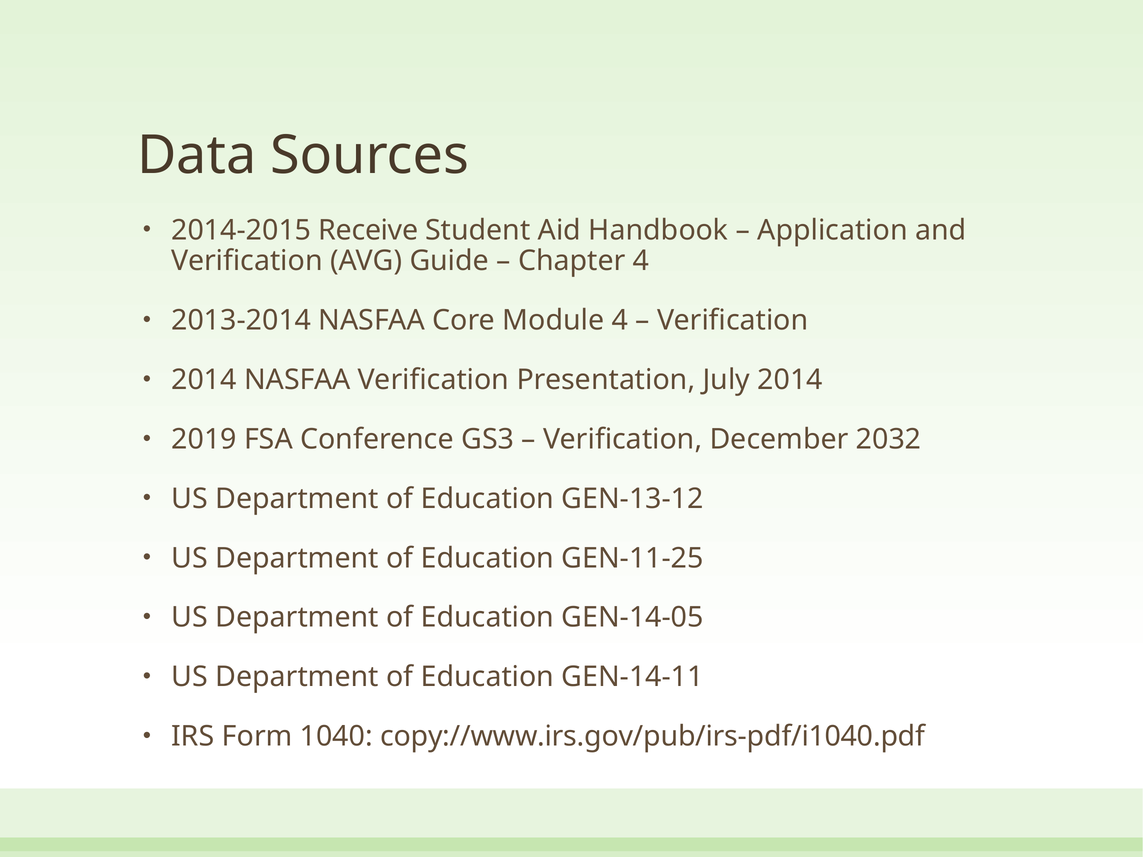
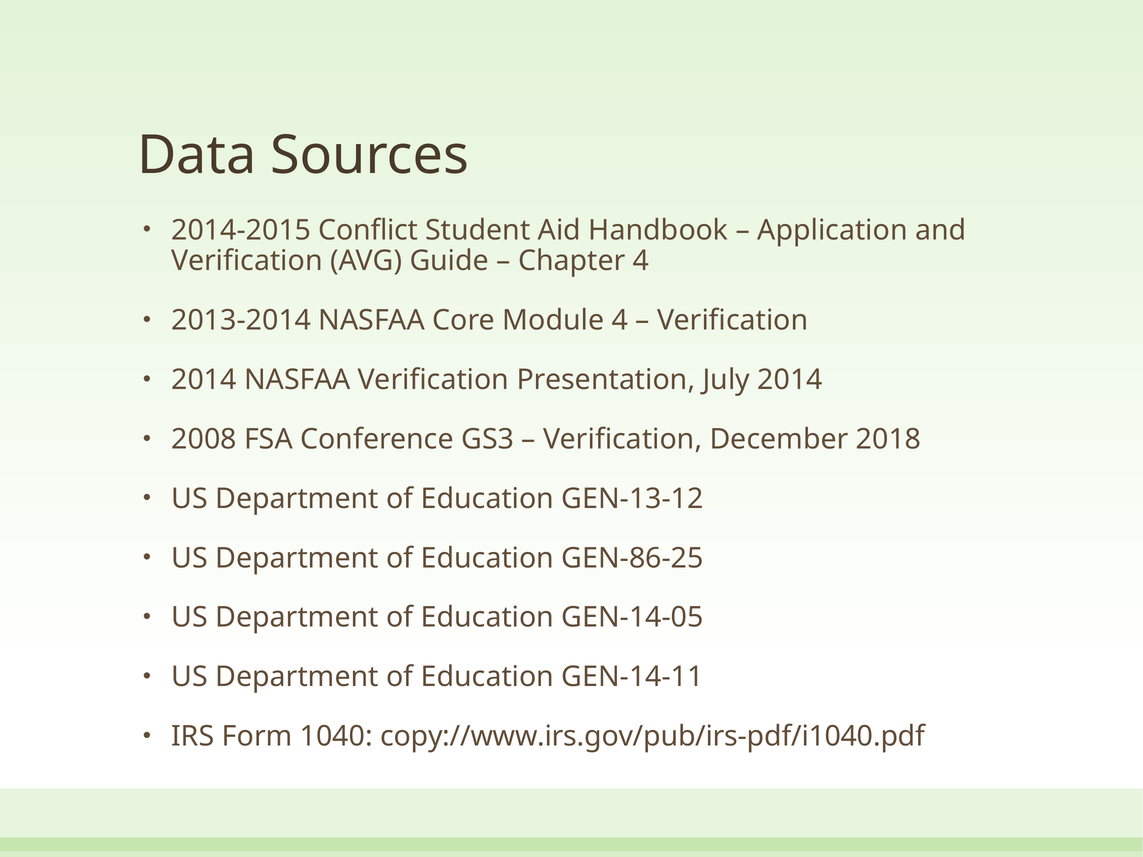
Receive: Receive -> Conflict (368, 230)
2019: 2019 -> 2008 (204, 439)
2032: 2032 -> 2018 (889, 439)
GEN-11-25: GEN-11-25 -> GEN-86-25 (633, 558)
